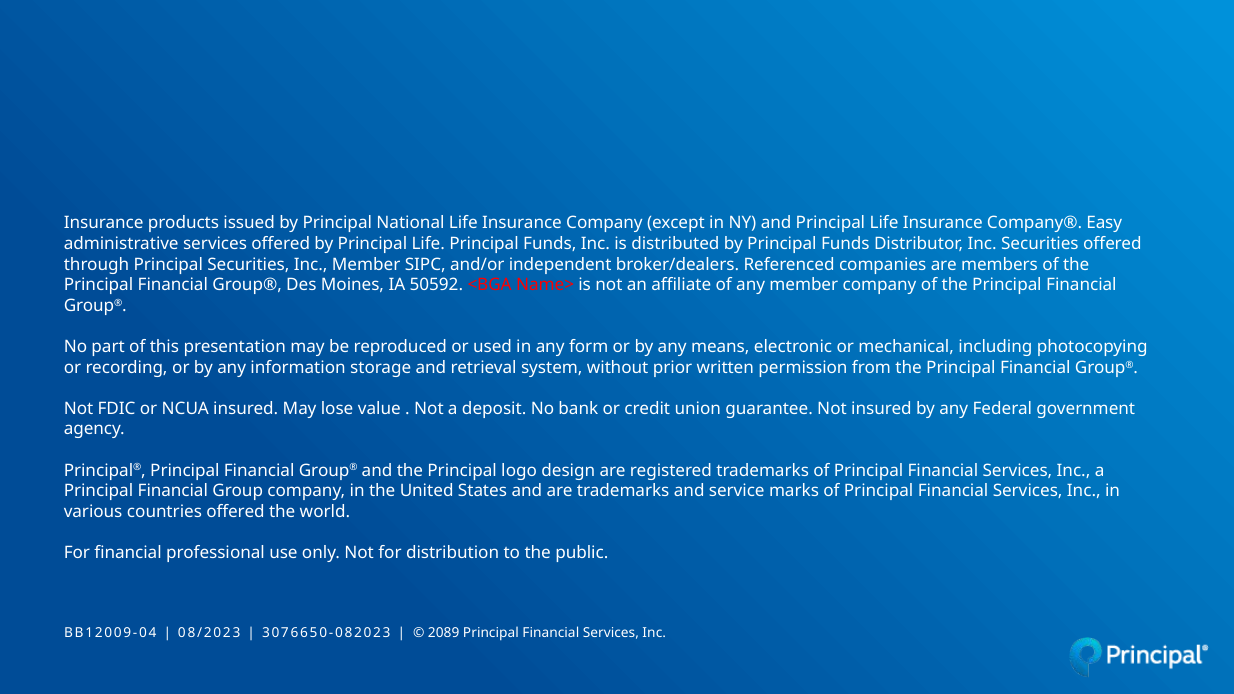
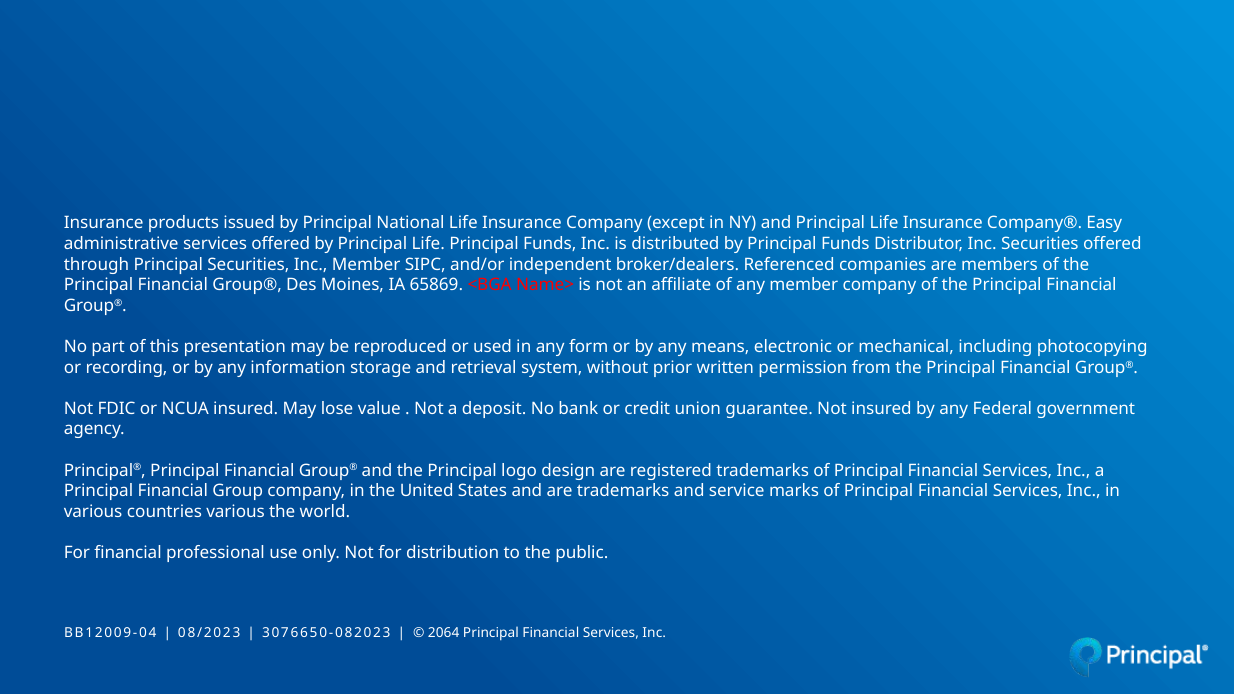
50592: 50592 -> 65869 (436, 285)
countries offered: offered -> various (236, 512)
2089: 2089 -> 2064 (444, 633)
